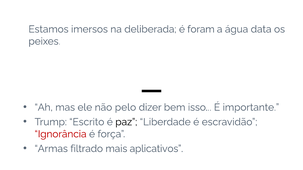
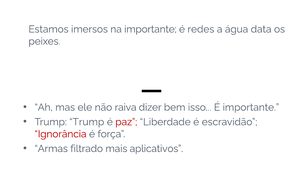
na deliberada: deliberada -> importante (150, 29)
foram: foram -> redes (201, 29)
pelo: pelo -> raiva (126, 108)
Trump Escrito: Escrito -> Trump (87, 122)
paz colour: black -> red (126, 122)
